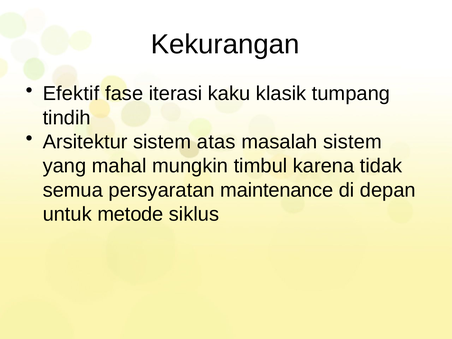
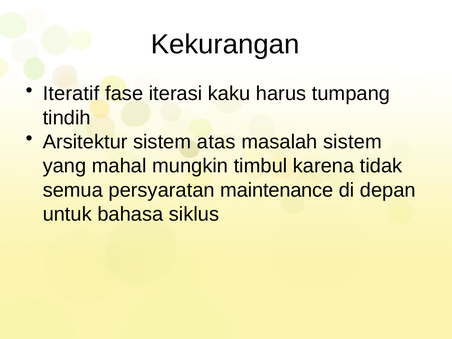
Efektif: Efektif -> Iteratif (71, 94)
klasik: klasik -> harus (281, 94)
metode: metode -> bahasa (130, 214)
